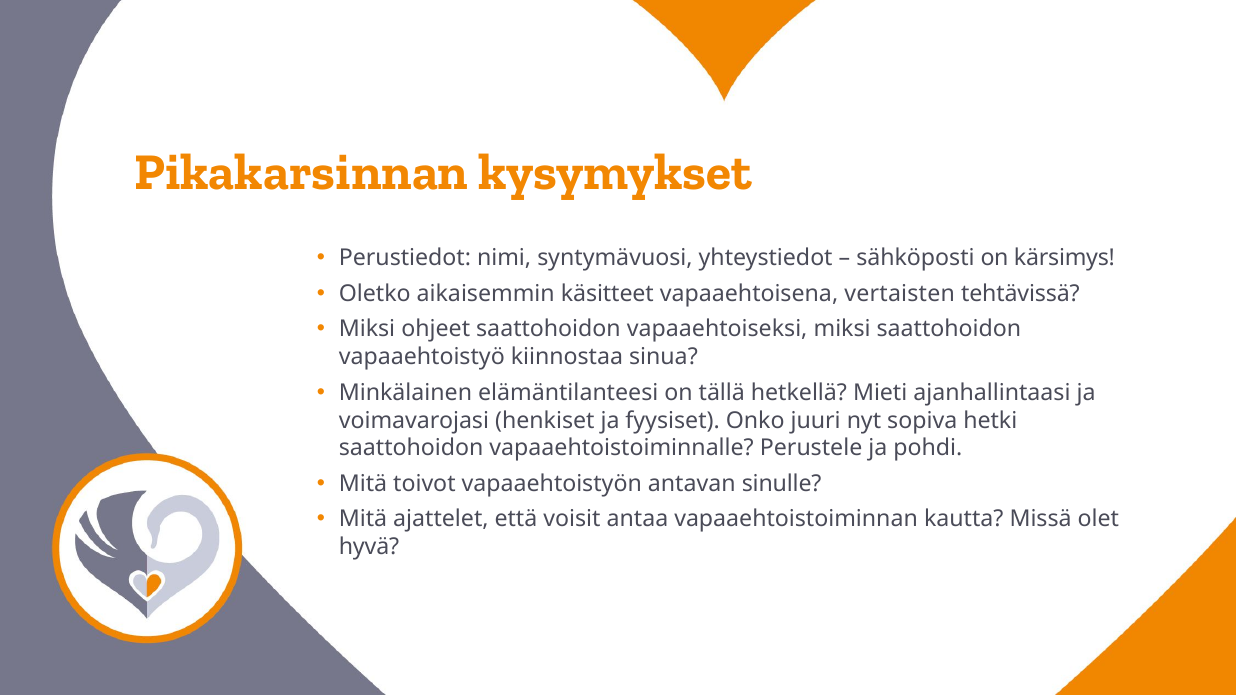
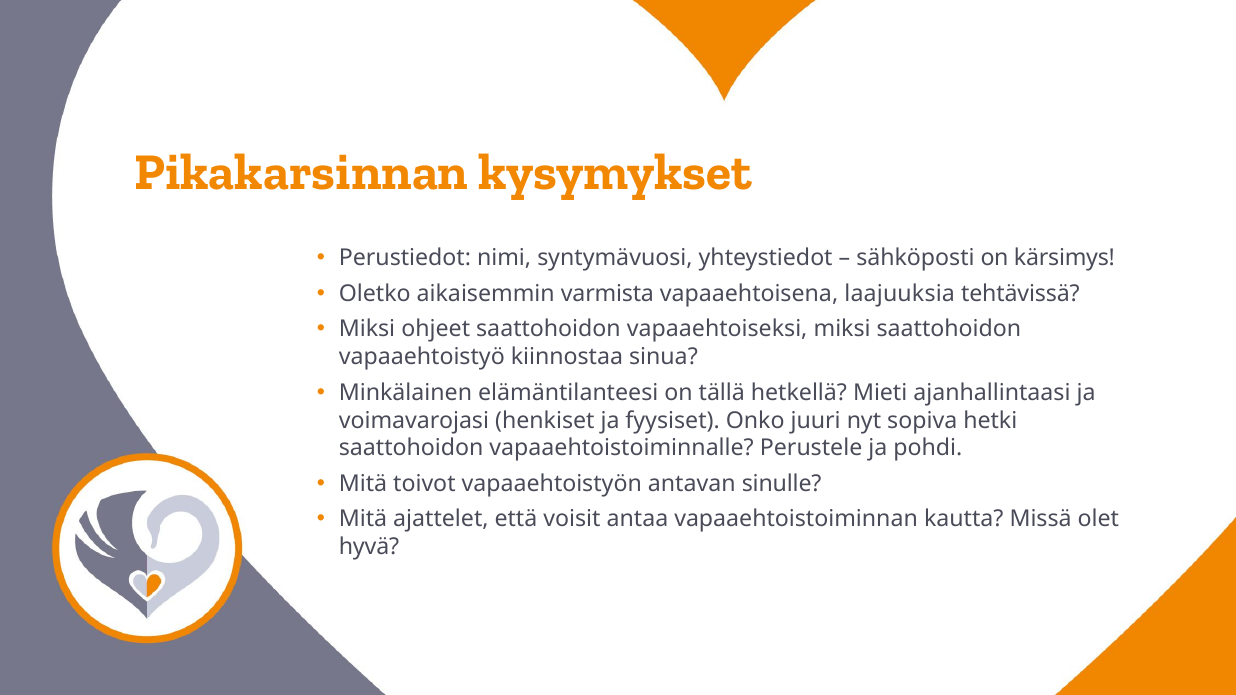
käsitteet: käsitteet -> varmista (607, 294)
vertaisten: vertaisten -> laajuuksia (900, 294)
